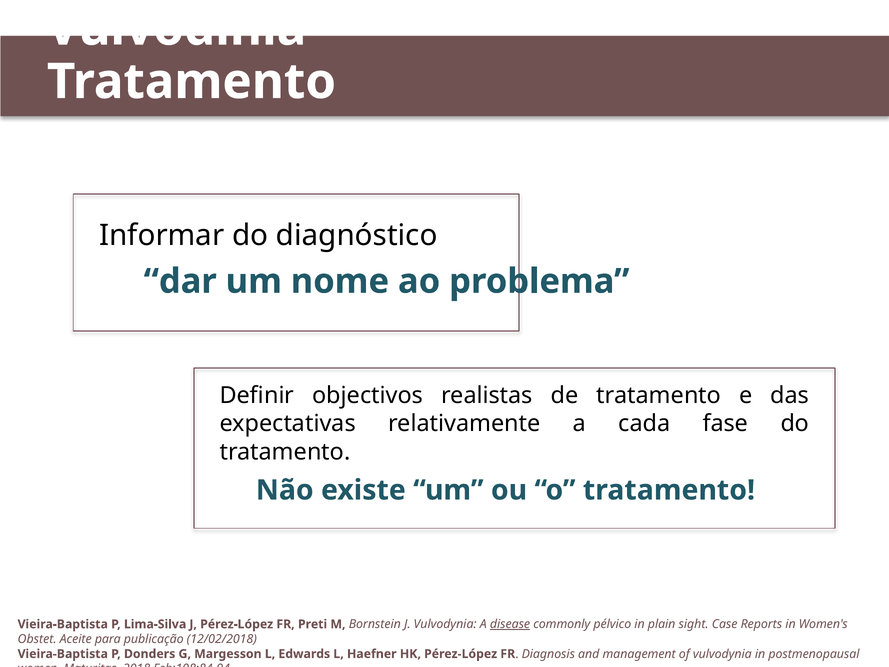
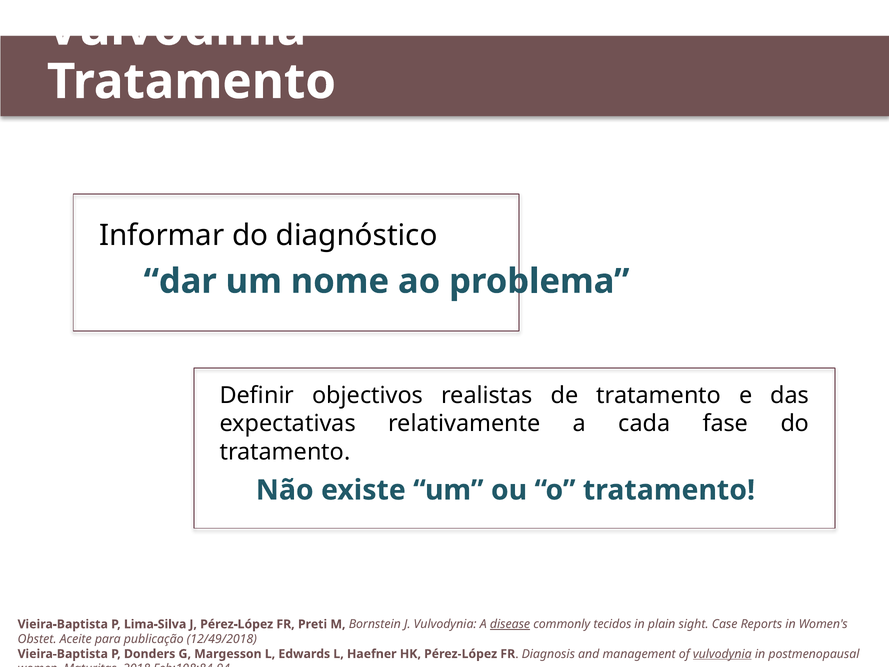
pélvico: pélvico -> tecidos (612, 624)
12/02/2018: 12/02/2018 -> 12/49/2018 (222, 639)
vulvodynia underline: none -> present (722, 654)
